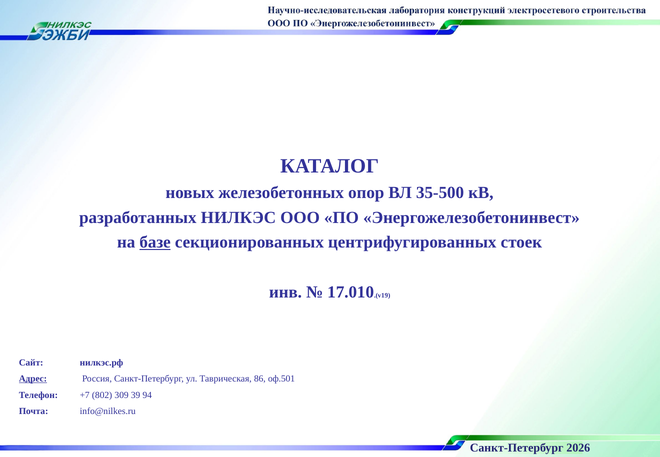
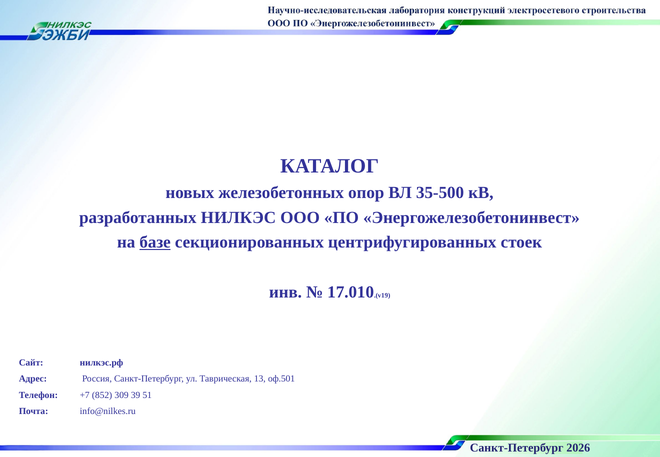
Адрес underline: present -> none (33, 379)
86: 86 -> 13 (260, 379)
802: 802 -> 852 (102, 395)
94: 94 -> 51 (147, 395)
